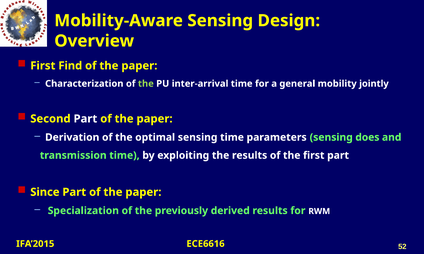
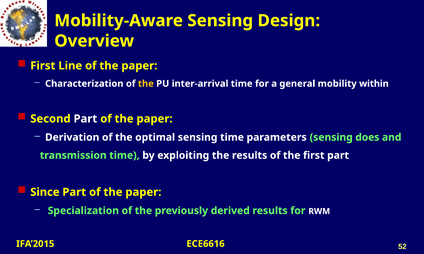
Find: Find -> Line (70, 66)
the colour: light green -> yellow (146, 84)
jointly: jointly -> within (374, 84)
